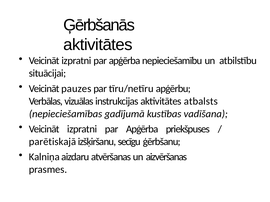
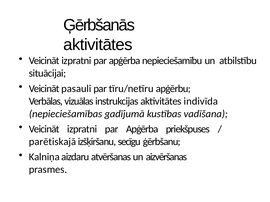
pauzes: pauzes -> pasauli (76, 89)
atbalsts: atbalsts -> indivīda (201, 101)
